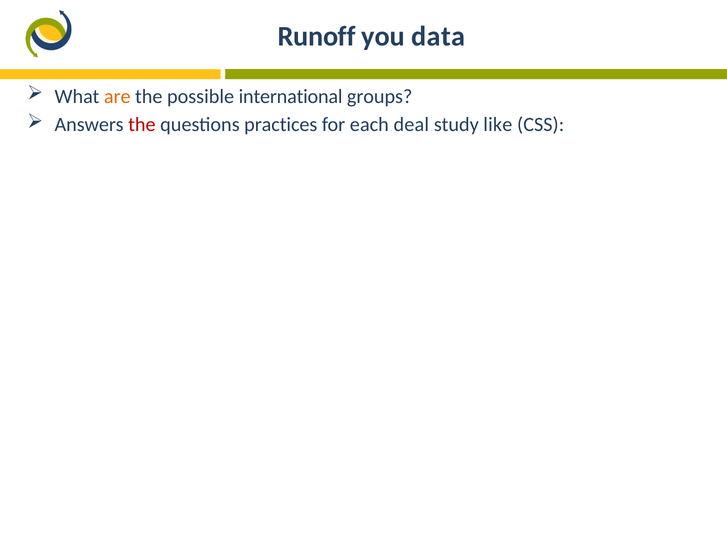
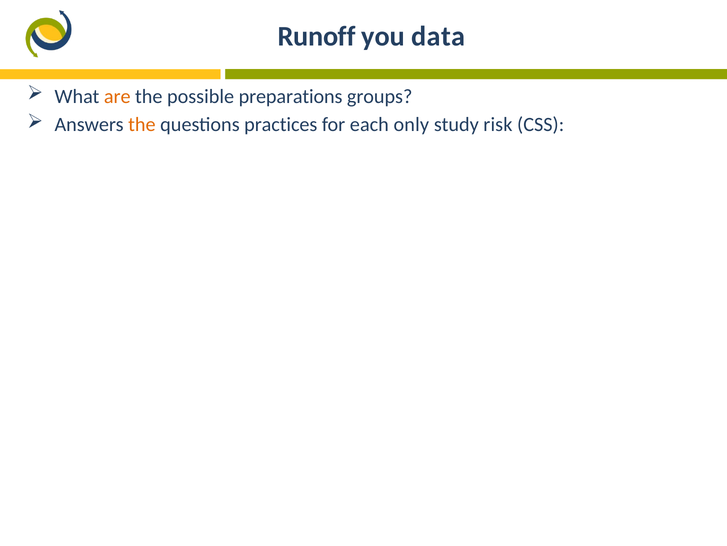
international: international -> preparations (291, 96)
the colour: red -> orange (142, 125)
deal: deal -> only (411, 125)
like: like -> risk (498, 125)
